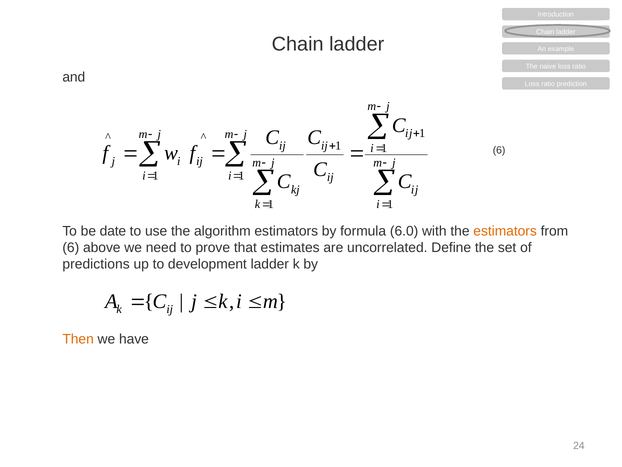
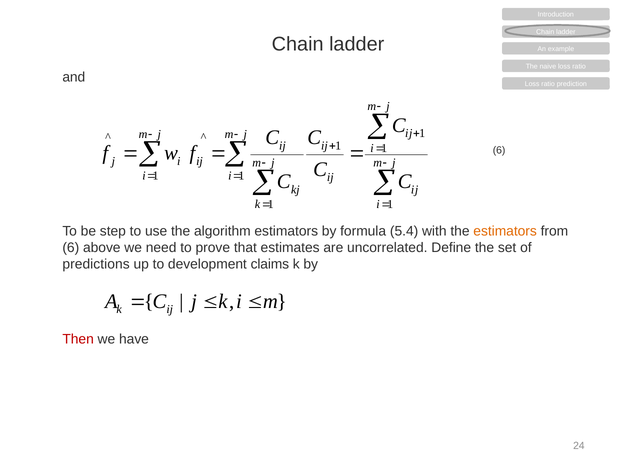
date: date -> step (113, 231)
6.0: 6.0 -> 5.4 (404, 231)
development ladder: ladder -> claims (270, 264)
Then colour: orange -> red (78, 339)
